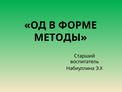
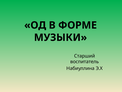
МЕТОДЫ: МЕТОДЫ -> МУЗЫКИ (61, 37)
